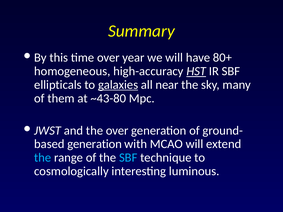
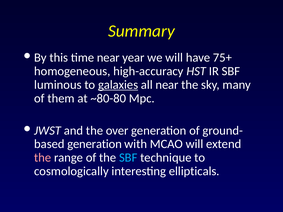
time over: over -> near (108, 58)
80+: 80+ -> 75+ (222, 58)
HST underline: present -> none (196, 71)
ellipticals: ellipticals -> luminous (58, 85)
~43-80: ~43-80 -> ~80-80 (108, 98)
the colour: light blue -> pink (43, 158)
luminous: luminous -> ellipticals (194, 171)
